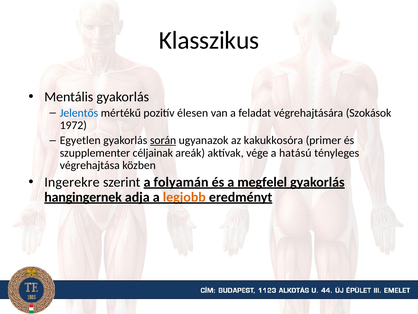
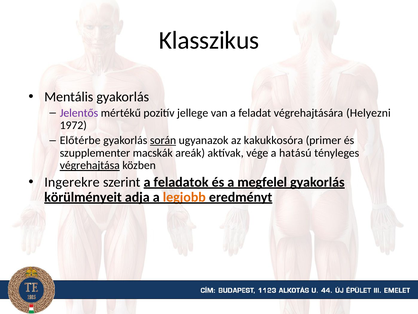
Jelentős colour: blue -> purple (79, 113)
élesen: élesen -> jellege (193, 113)
Szokások: Szokások -> Helyezni (368, 113)
Egyetlen: Egyetlen -> Előtérbe (80, 140)
céljainak: céljainak -> macskák (153, 153)
végrehajtása underline: none -> present (90, 165)
folyamán: folyamán -> feladatok (181, 182)
hangingernek: hangingernek -> körülményeit (83, 197)
